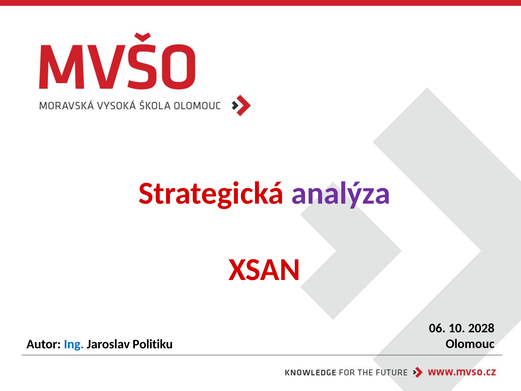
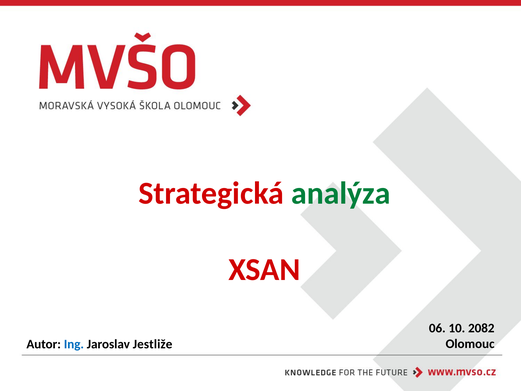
analýza colour: purple -> green (341, 193)
2028: 2028 -> 2082 (481, 328)
Politiku: Politiku -> Jestliže (153, 344)
